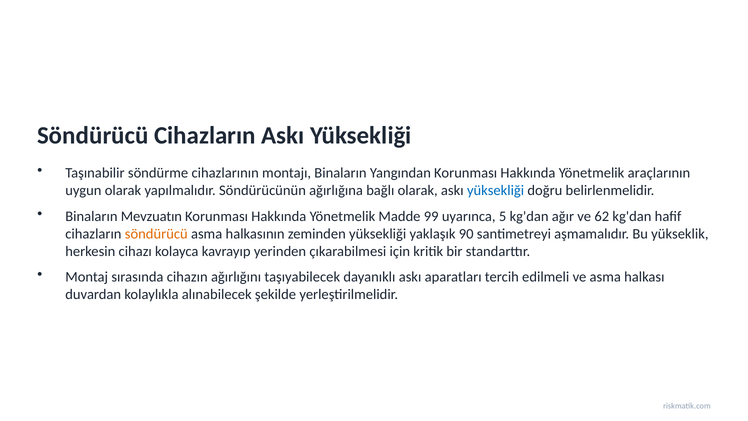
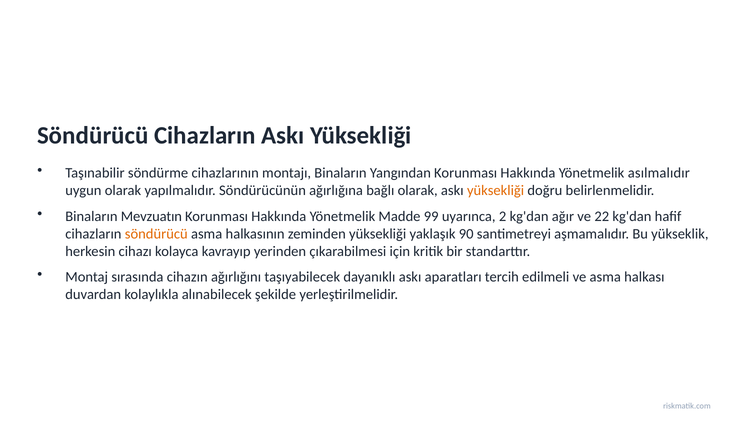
araçlarının: araçlarının -> asılmalıdır (659, 173)
yüksekliği colour: blue -> orange (496, 190)
5: 5 -> 2 (503, 216)
62: 62 -> 22 (602, 216)
